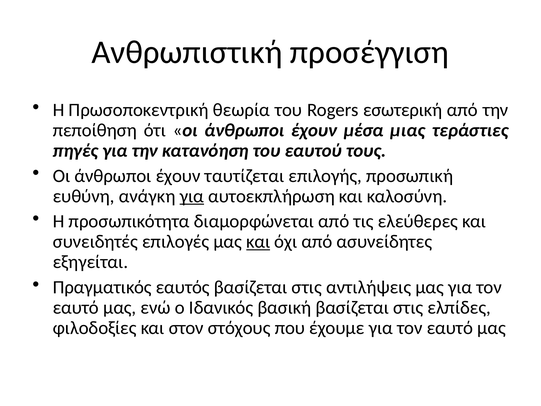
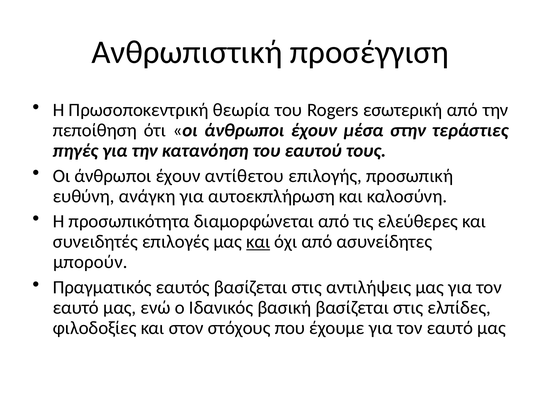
μιας: μιας -> στην (408, 130)
ταυτίζεται: ταυτίζεται -> αντίθετου (244, 176)
για underline: present -> none (192, 196)
εξηγείται: εξηγείται -> μπορούν (90, 262)
